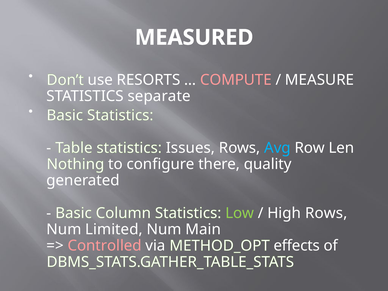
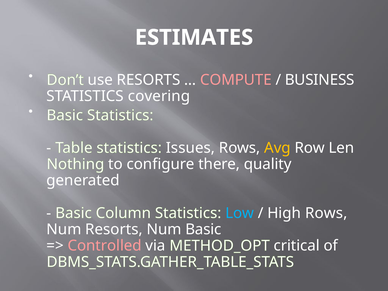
MEASURED: MEASURED -> ESTIMATES (194, 37)
MEASURE: MEASURE -> BUSINESS (320, 80)
separate: separate -> covering (159, 96)
Avg colour: light blue -> yellow (277, 148)
Low colour: light green -> light blue (240, 213)
Num Limited: Limited -> Resorts (114, 229)
Num Main: Main -> Basic (203, 229)
effects: effects -> critical (297, 246)
